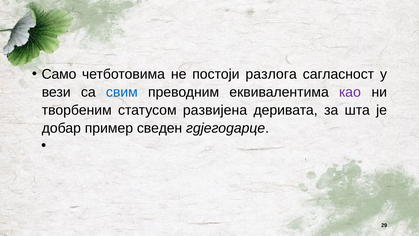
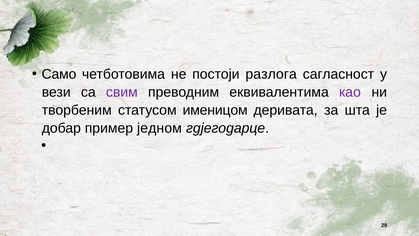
свим colour: blue -> purple (122, 92)
развијена: развијена -> именицом (215, 110)
сведен: сведен -> једном (159, 128)
